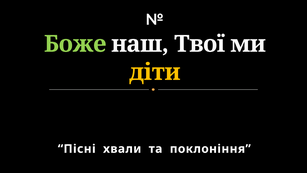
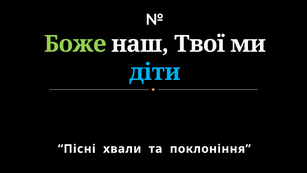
діти colour: yellow -> light blue (155, 72)
